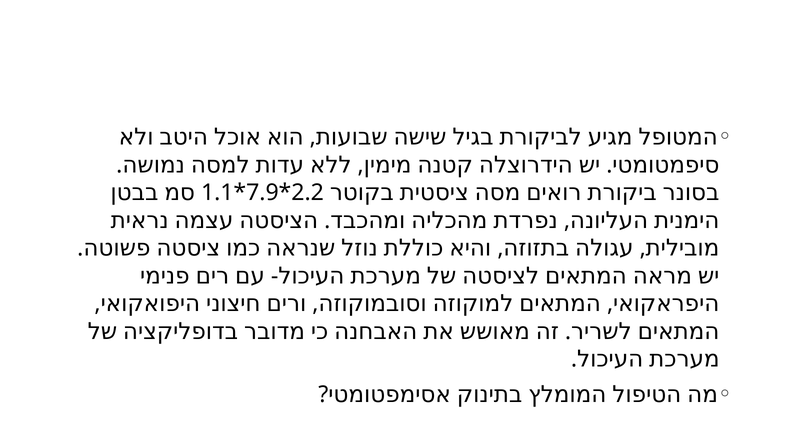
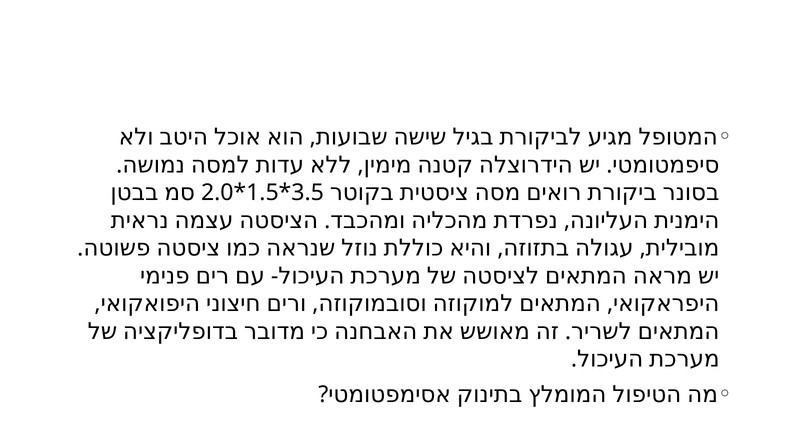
1.1: 1.1 -> 2.0 (217, 193)
7.9: 7.9 -> 1.5 (262, 193)
2.2: 2.2 -> 3.5 (308, 193)
